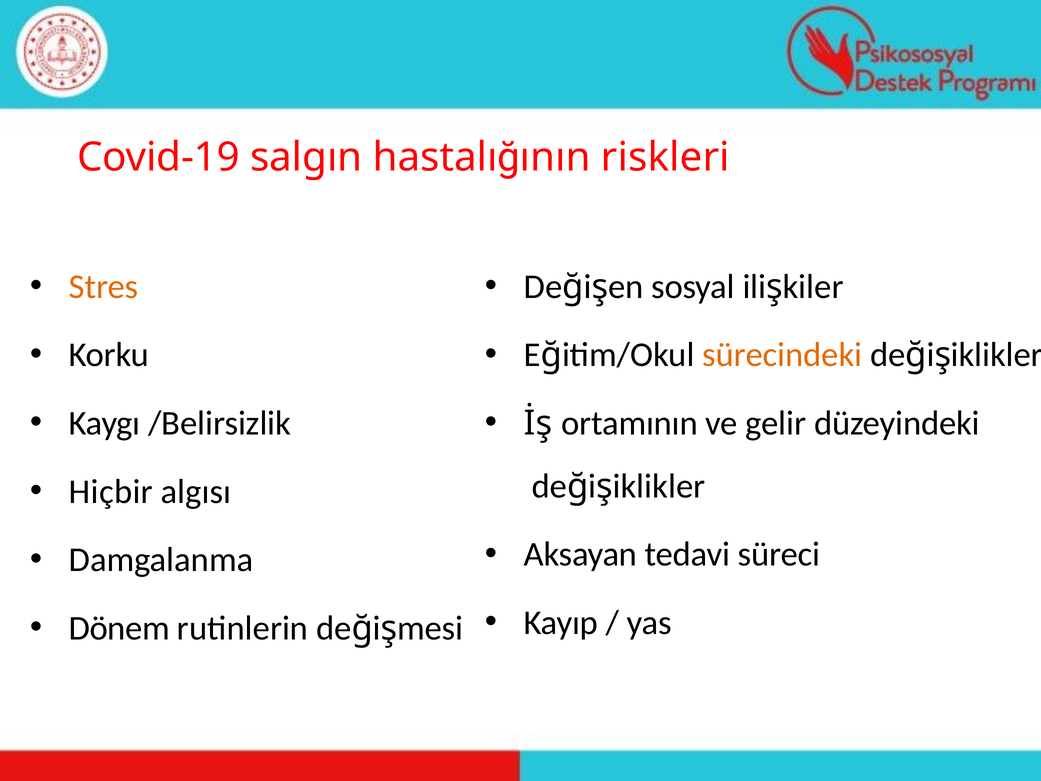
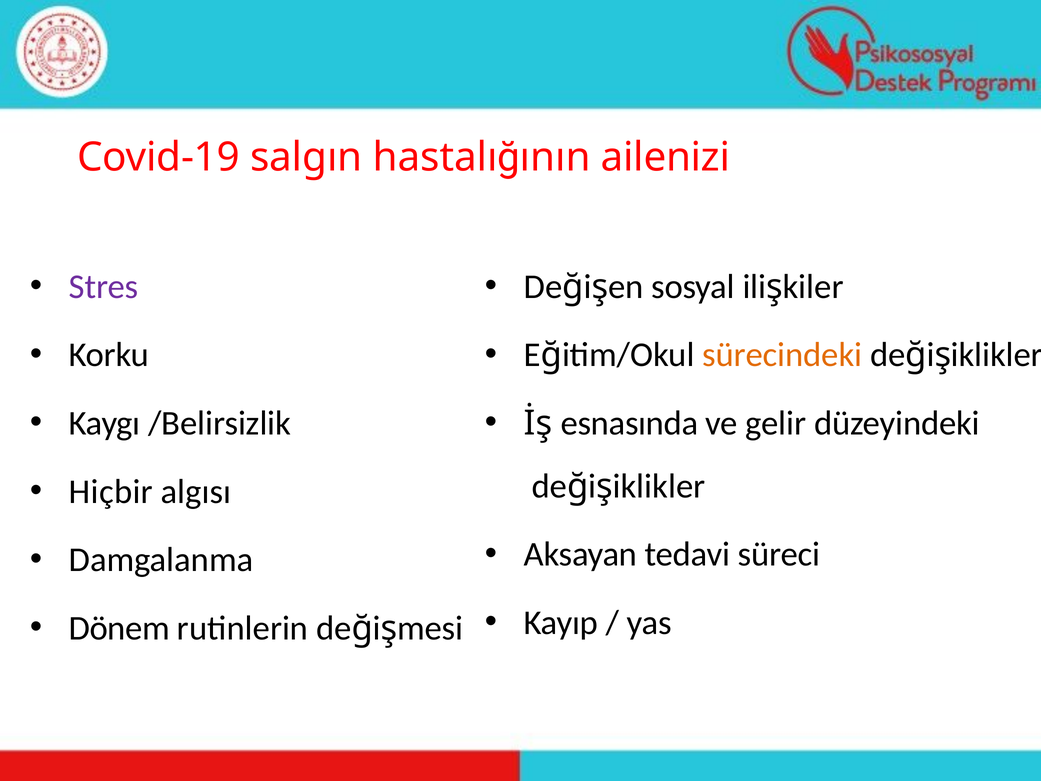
riskleri: riskleri -> ailenizi (666, 157)
Stres colour: orange -> purple (104, 287)
ortamının: ortamının -> esnasında (630, 423)
